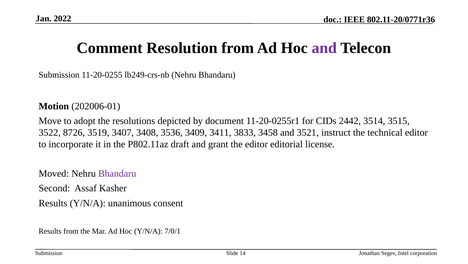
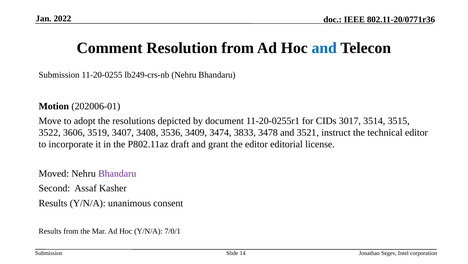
and colour: purple -> blue (324, 48)
2442: 2442 -> 3017 (350, 121)
8726: 8726 -> 3606 (74, 132)
3411: 3411 -> 3474 (220, 132)
3458: 3458 -> 3478 (268, 132)
